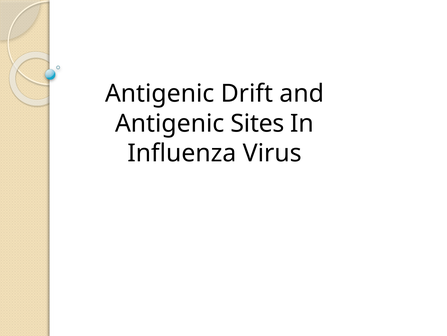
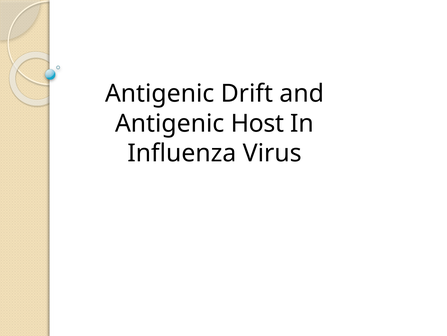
Sites: Sites -> Host (257, 123)
